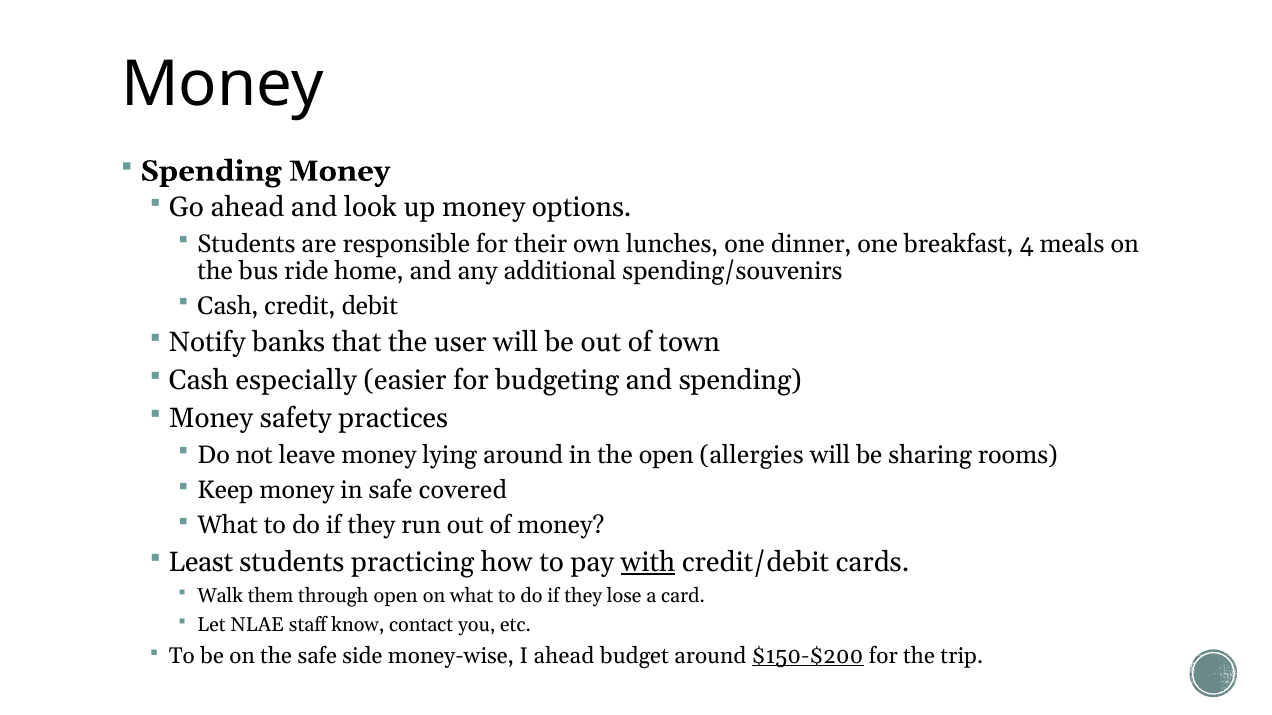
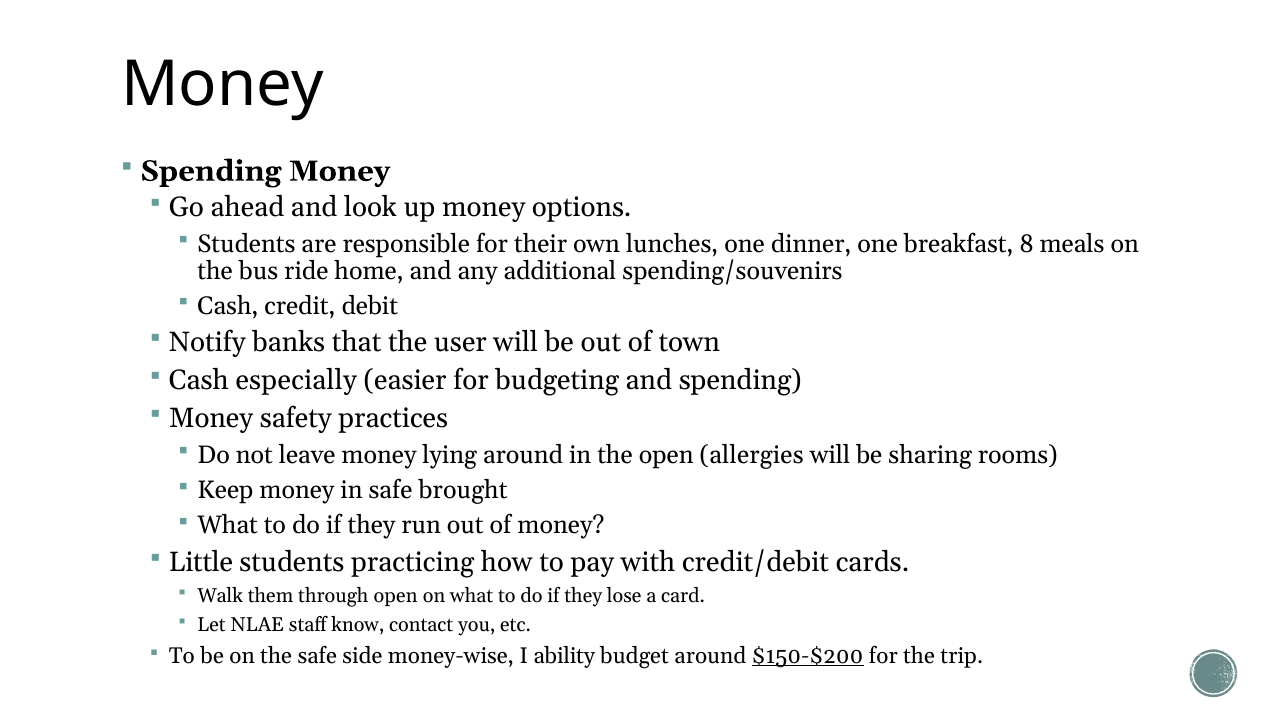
4: 4 -> 8 (1027, 244)
covered: covered -> brought (463, 491)
Least: Least -> Little (201, 562)
with underline: present -> none (648, 562)
I ahead: ahead -> ability (564, 656)
